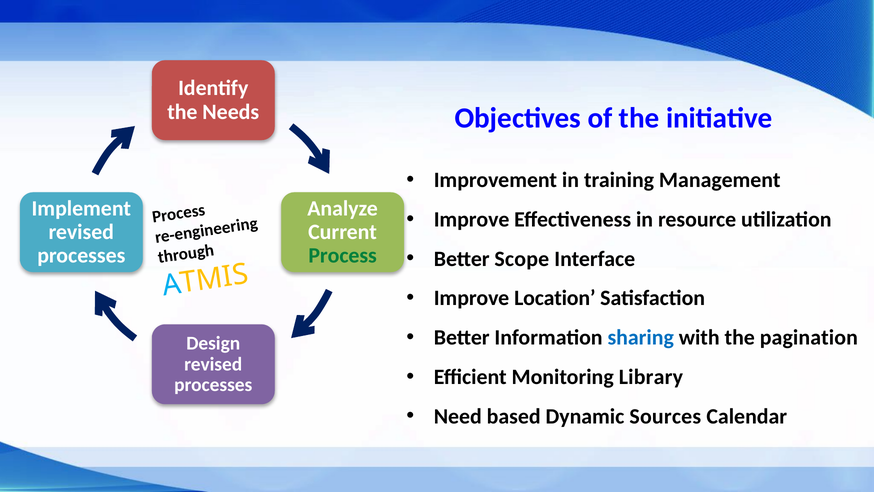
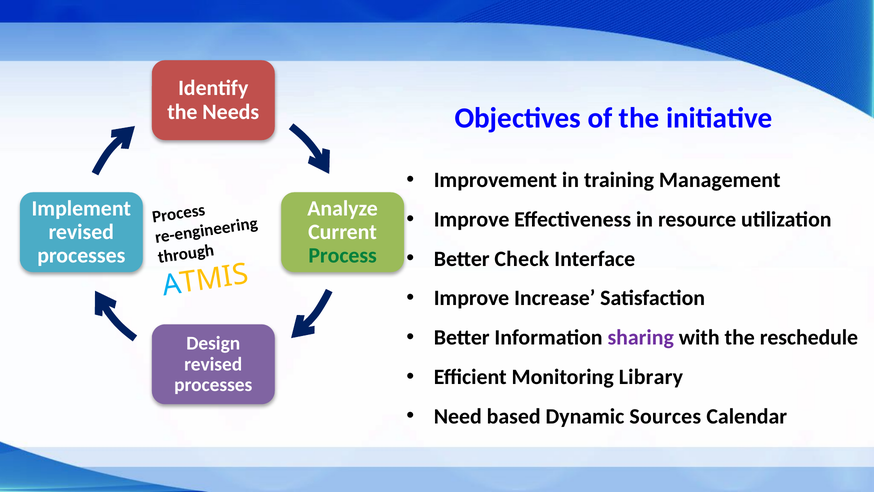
Scope: Scope -> Check (522, 259)
Location: Location -> Increase (555, 298)
sharing colour: blue -> purple (641, 337)
pagination: pagination -> reschedule (809, 337)
